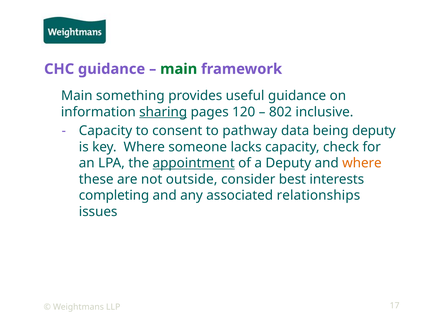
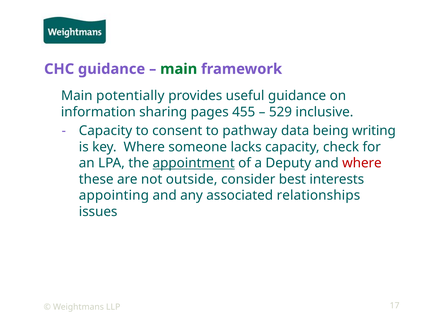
something: something -> potentially (130, 96)
sharing underline: present -> none (163, 112)
120: 120 -> 455 (244, 112)
802: 802 -> 529 (280, 112)
being deputy: deputy -> writing (374, 131)
where colour: orange -> red (362, 163)
completing: completing -> appointing (114, 195)
